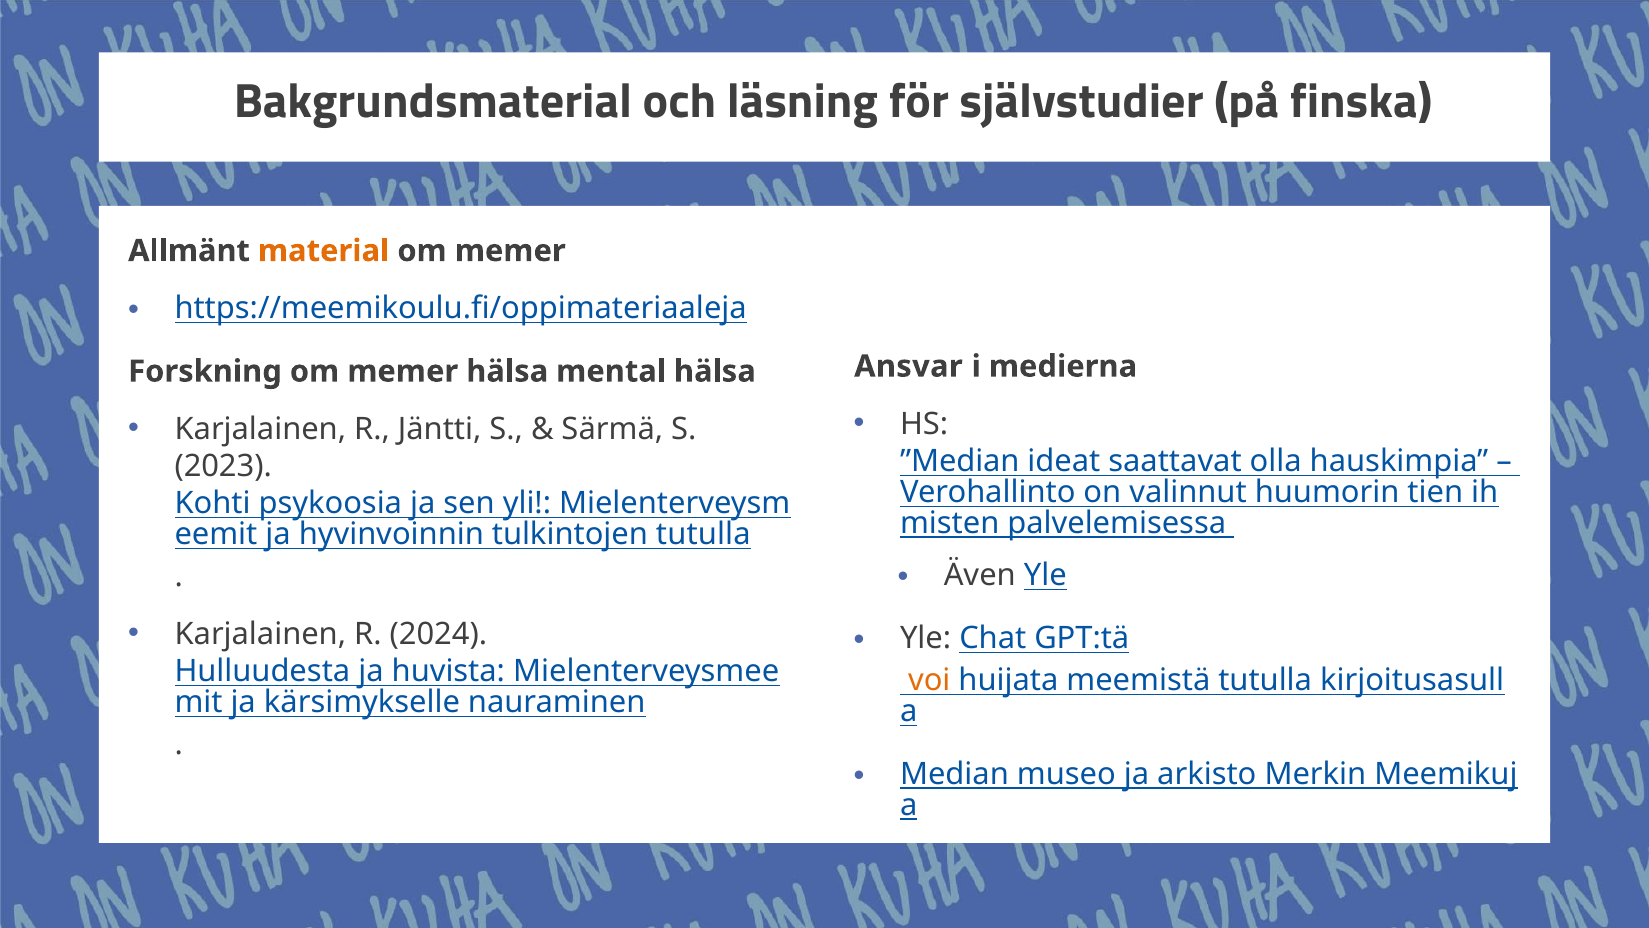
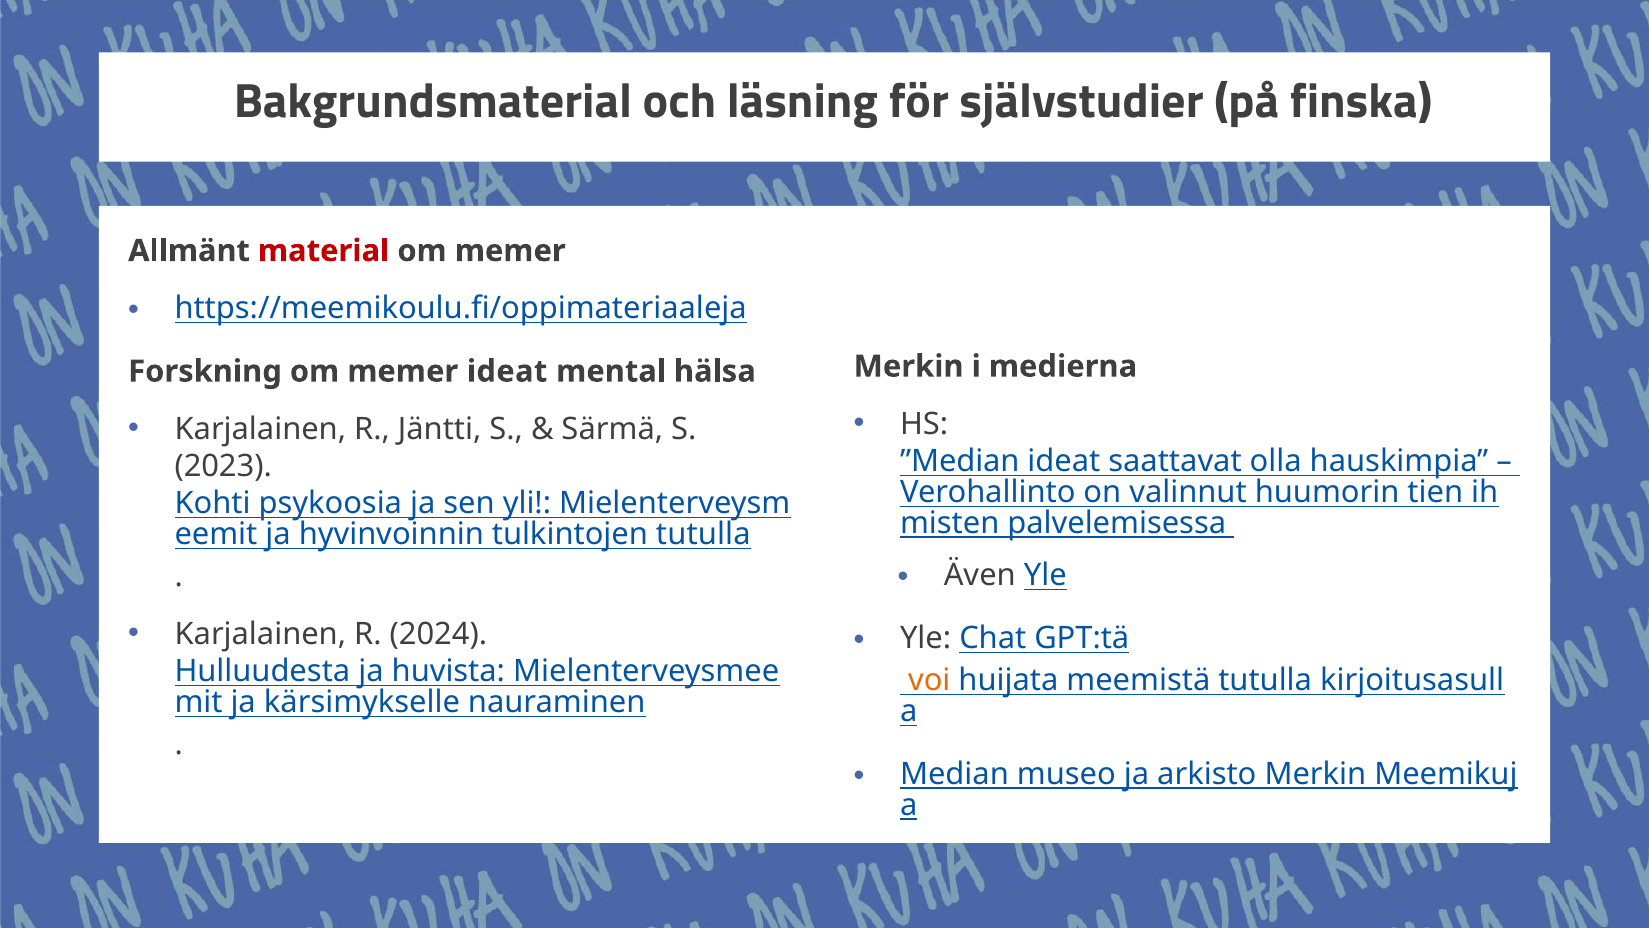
material colour: orange -> red (324, 251)
Ansvar: Ansvar -> Merkin (909, 366)
memer hälsa: hälsa -> ideat (507, 371)
